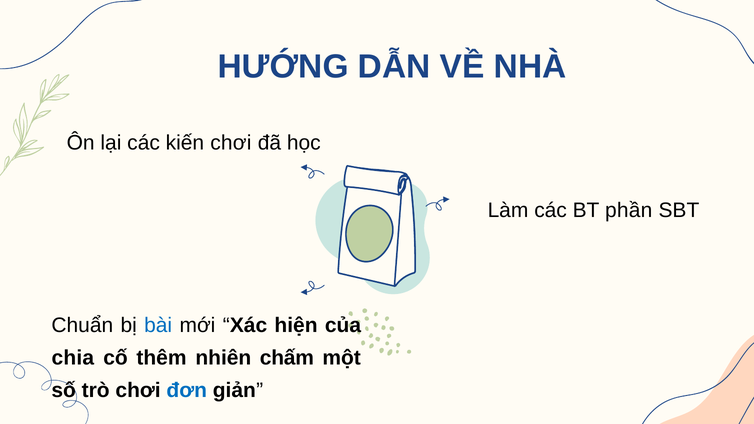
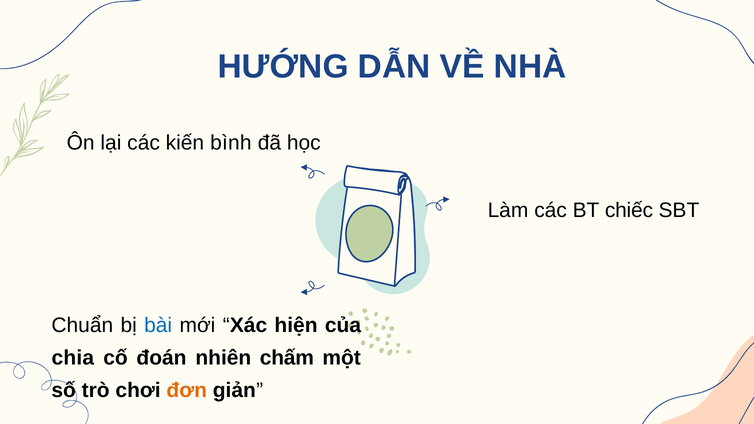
kiến chơi: chơi -> bình (231, 143)
phần: phần -> chiếc (629, 210)
thêm: thêm -> đoán (161, 358)
đơn colour: blue -> orange (187, 391)
